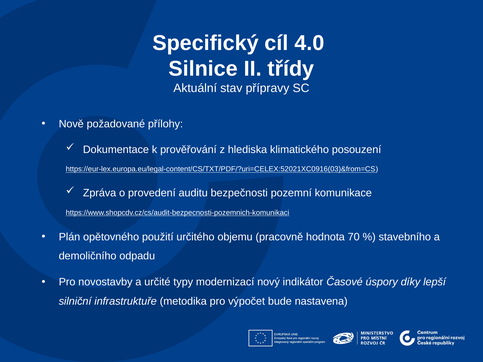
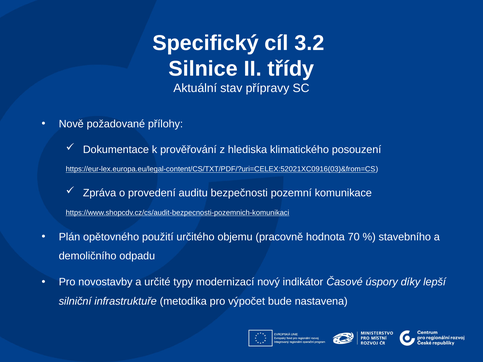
4.0: 4.0 -> 3.2 (309, 43)
